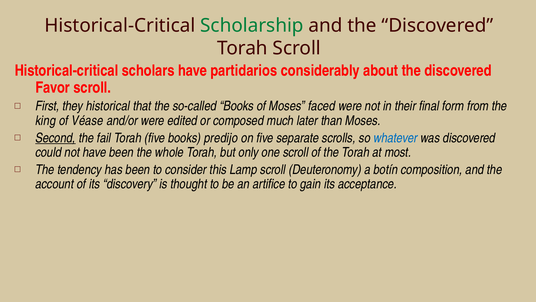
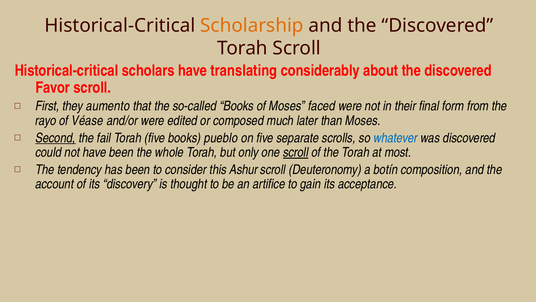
Scholarship colour: green -> orange (252, 25)
partidarios: partidarios -> translating (244, 71)
historical: historical -> aumento (108, 106)
king: king -> rayo (46, 120)
predijo: predijo -> pueblo (221, 138)
scroll underline: none -> present (296, 152)
Lamp: Lamp -> Ashur (244, 169)
